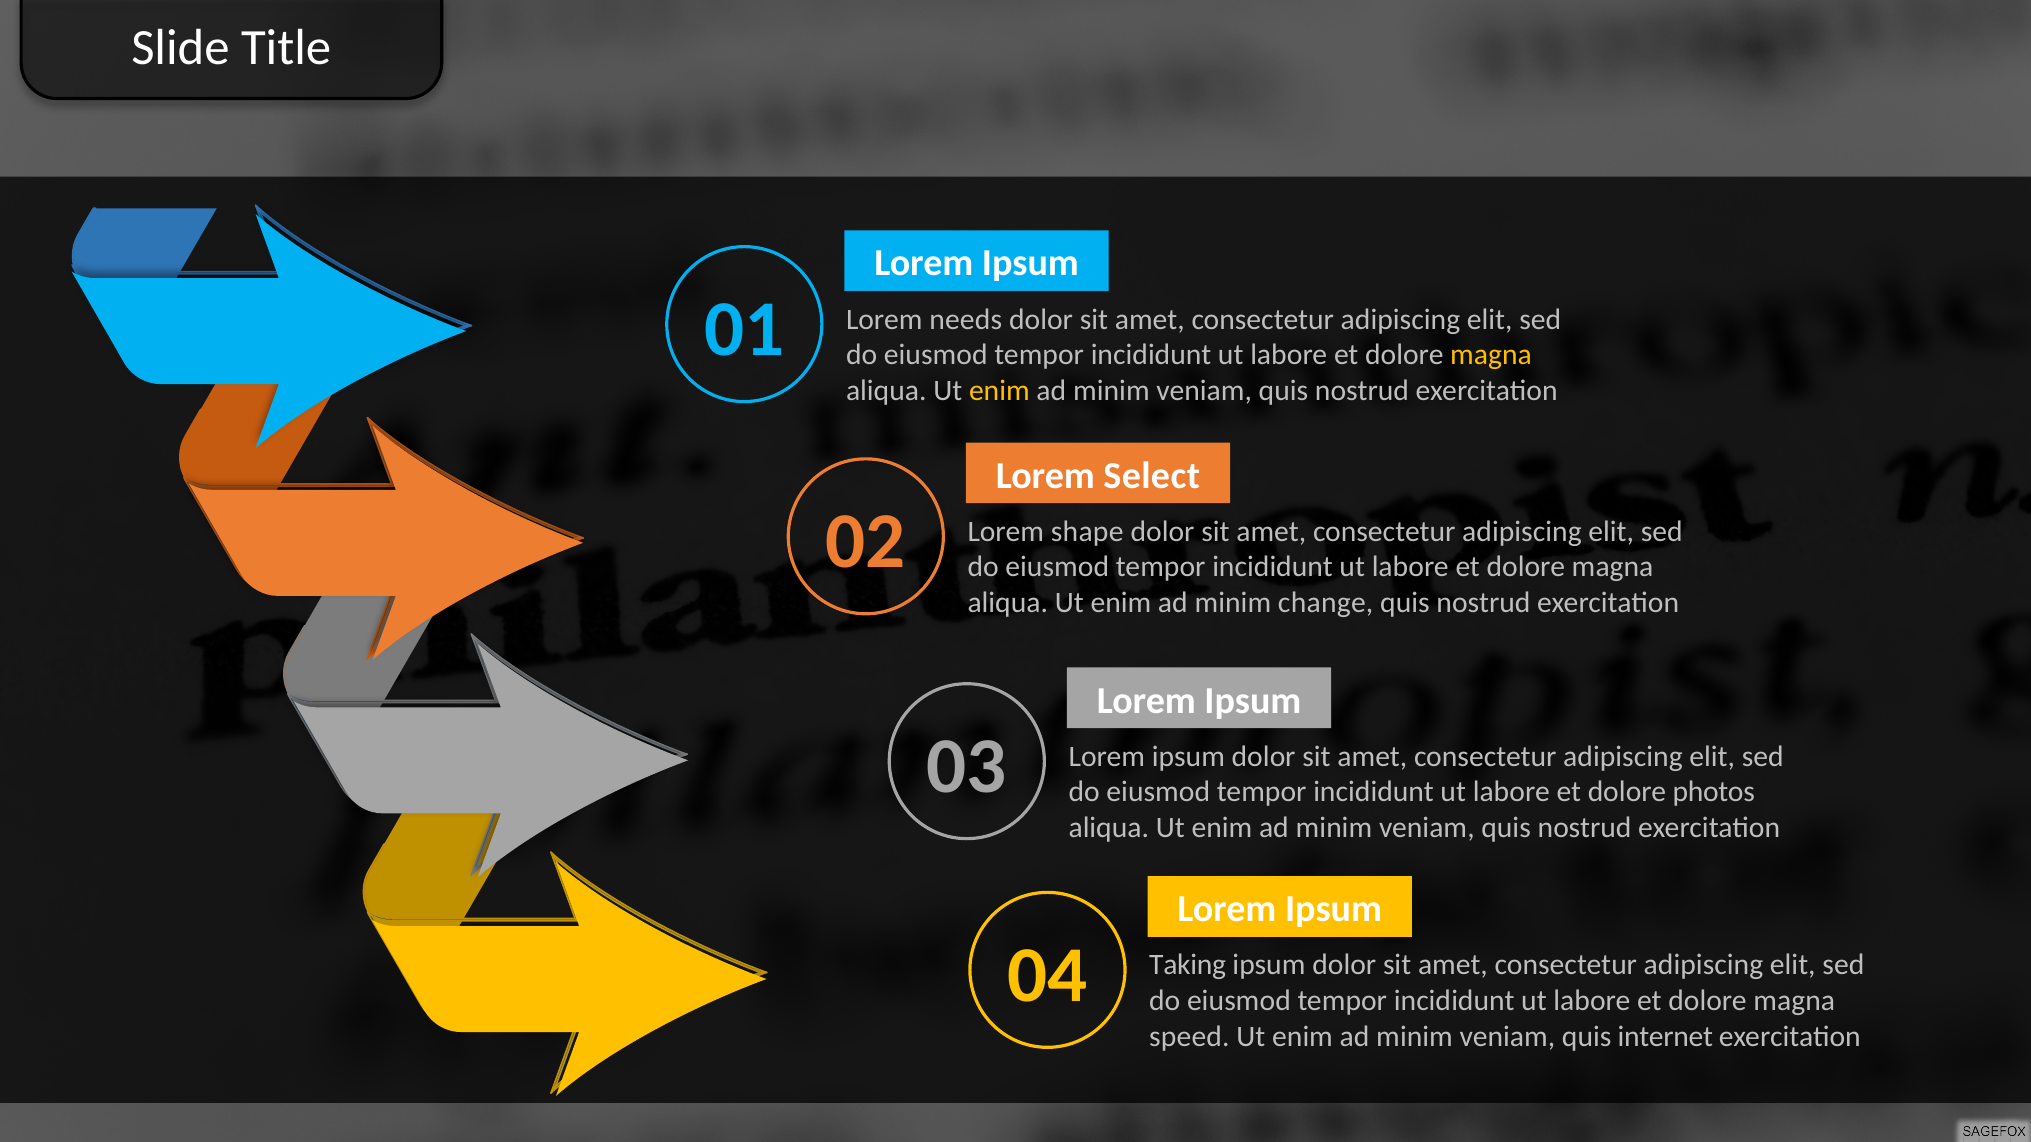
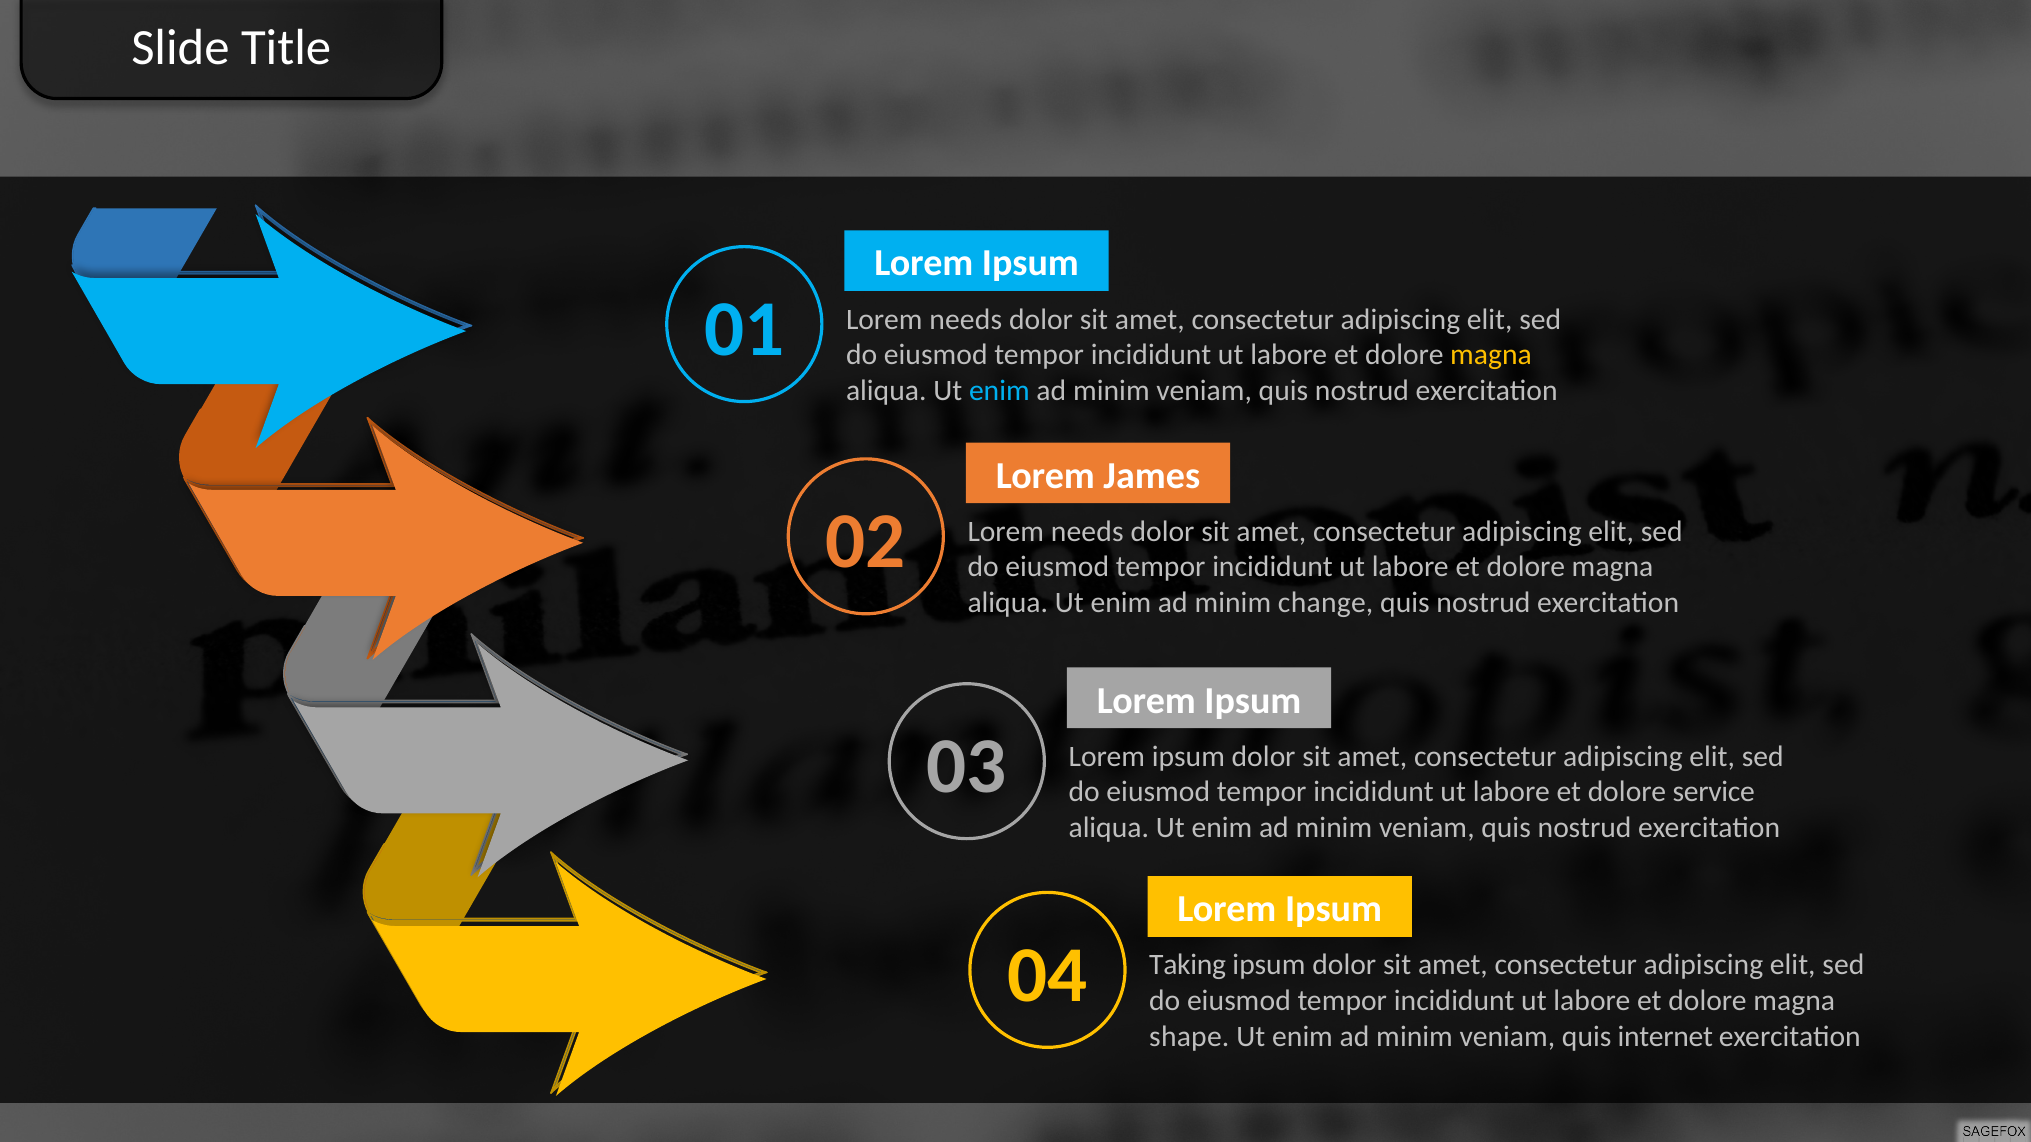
enim colour: yellow -> light blue (999, 391)
Select: Select -> James (1152, 476)
02 Lorem shape: shape -> needs (1087, 532)
photos: photos -> service (1714, 792)
speed: speed -> shape (1189, 1037)
